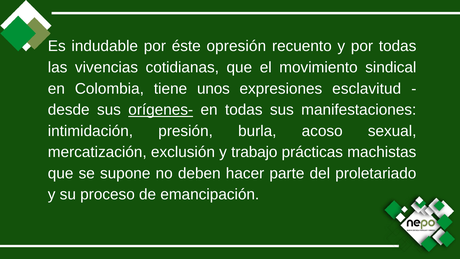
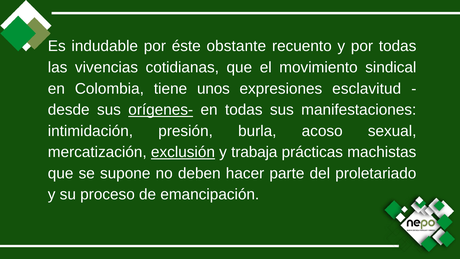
opresión: opresión -> obstante (236, 46)
exclusión underline: none -> present (183, 152)
trabajo: trabajo -> trabaja (254, 152)
